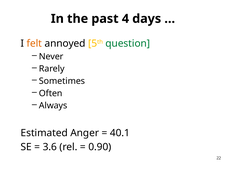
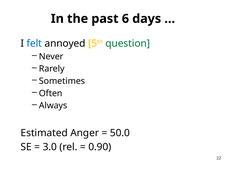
4: 4 -> 6 (125, 19)
felt colour: orange -> blue (34, 44)
40.1: 40.1 -> 50.0 (120, 133)
3.6: 3.6 -> 3.0 (50, 147)
